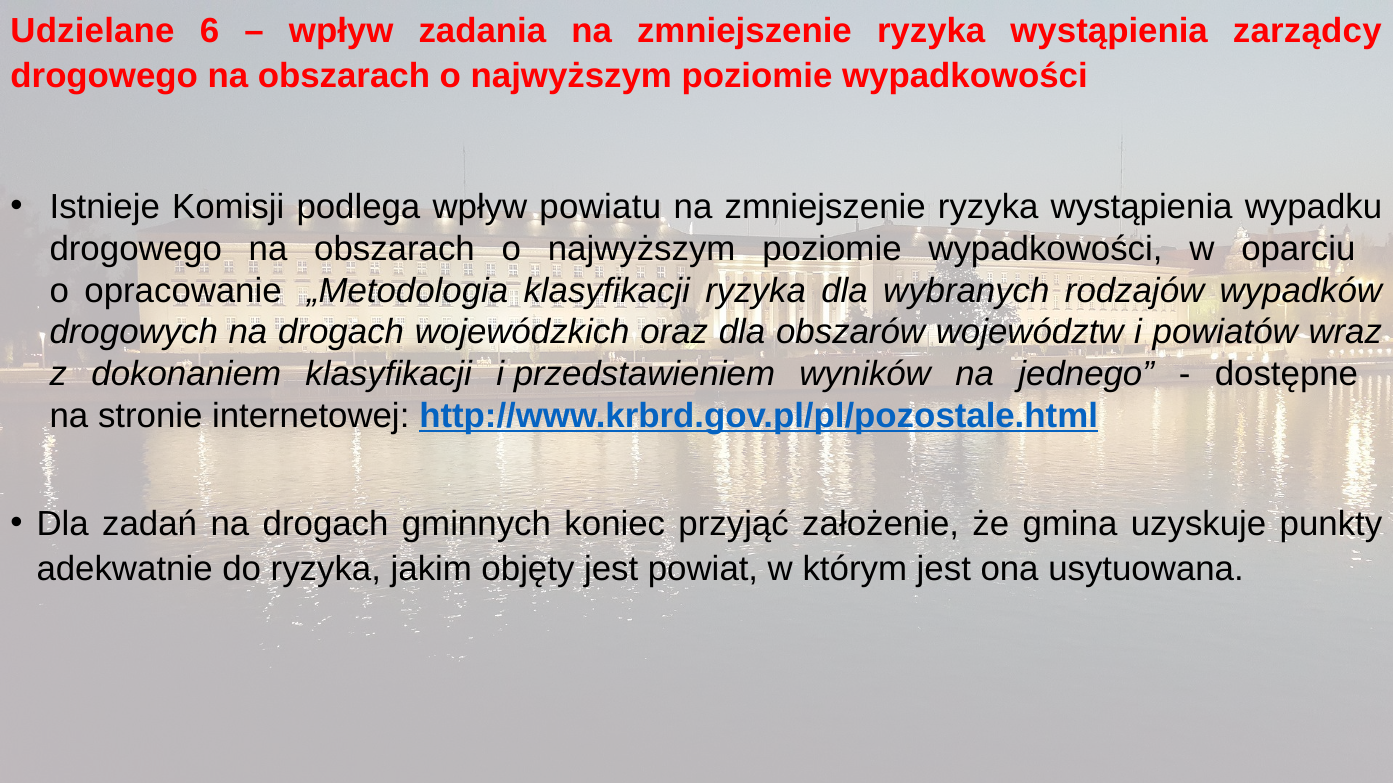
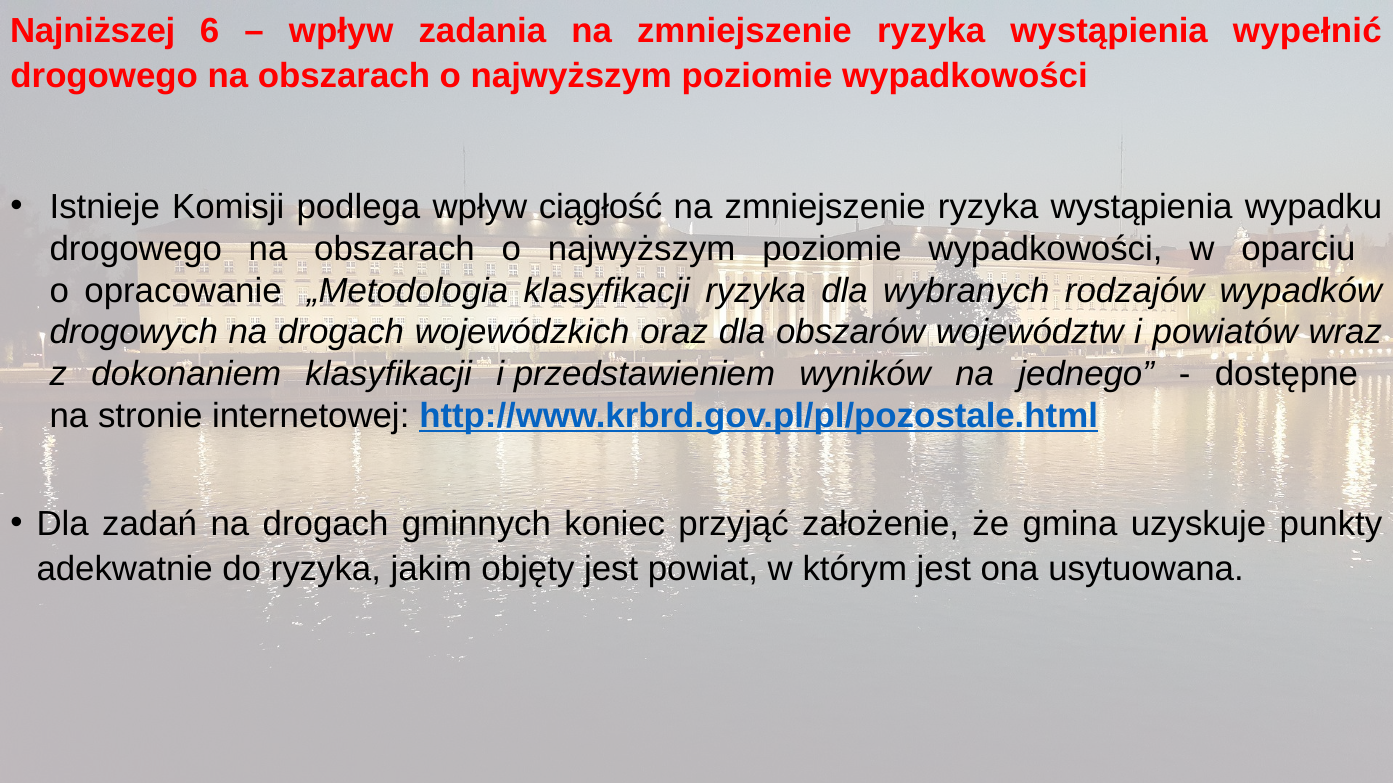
Udzielane: Udzielane -> Najniższej (93, 31)
zarządcy: zarządcy -> wypełnić (1307, 31)
powiatu: powiatu -> ciągłość (601, 207)
